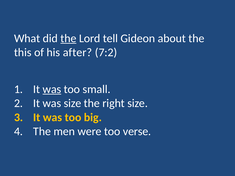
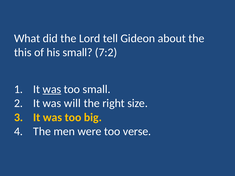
the underline: present -> none (68, 38)
his after: after -> small (78, 52)
was size: size -> will (72, 103)
